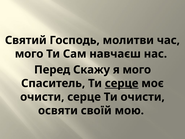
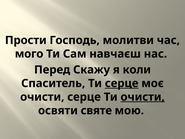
Святий: Святий -> Прости (26, 40)
я мого: мого -> коли (137, 70)
очисти underline: none -> present (143, 97)
своїй: своїй -> святе (96, 110)
